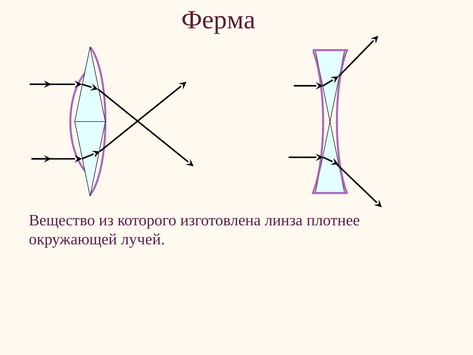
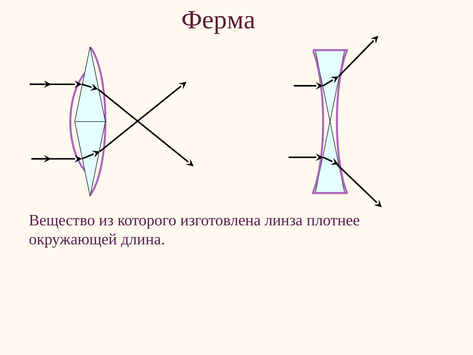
лучей: лучей -> длина (143, 239)
